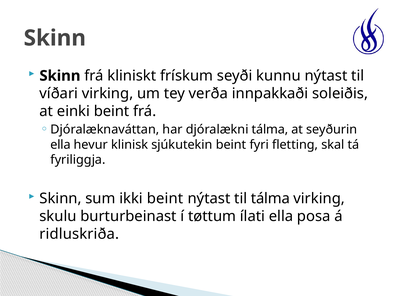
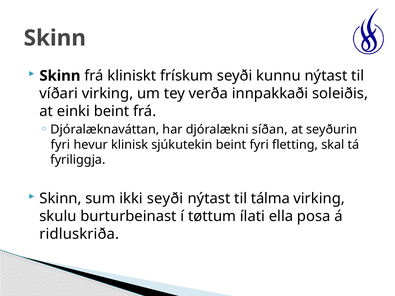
djóralækni tálma: tálma -> síðan (270, 130)
ella: ella -> fyri (60, 145)
ikki beint: beint -> seyði (165, 199)
